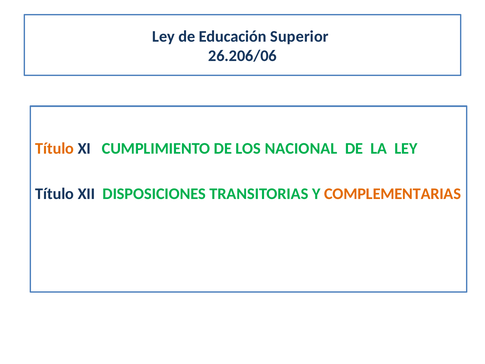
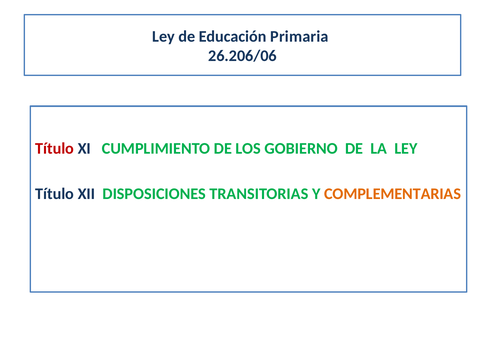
Superior: Superior -> Primaria (299, 36)
Título colour: orange -> red (55, 148)
NACIONAL: NACIONAL -> GOBIERNO (301, 148)
